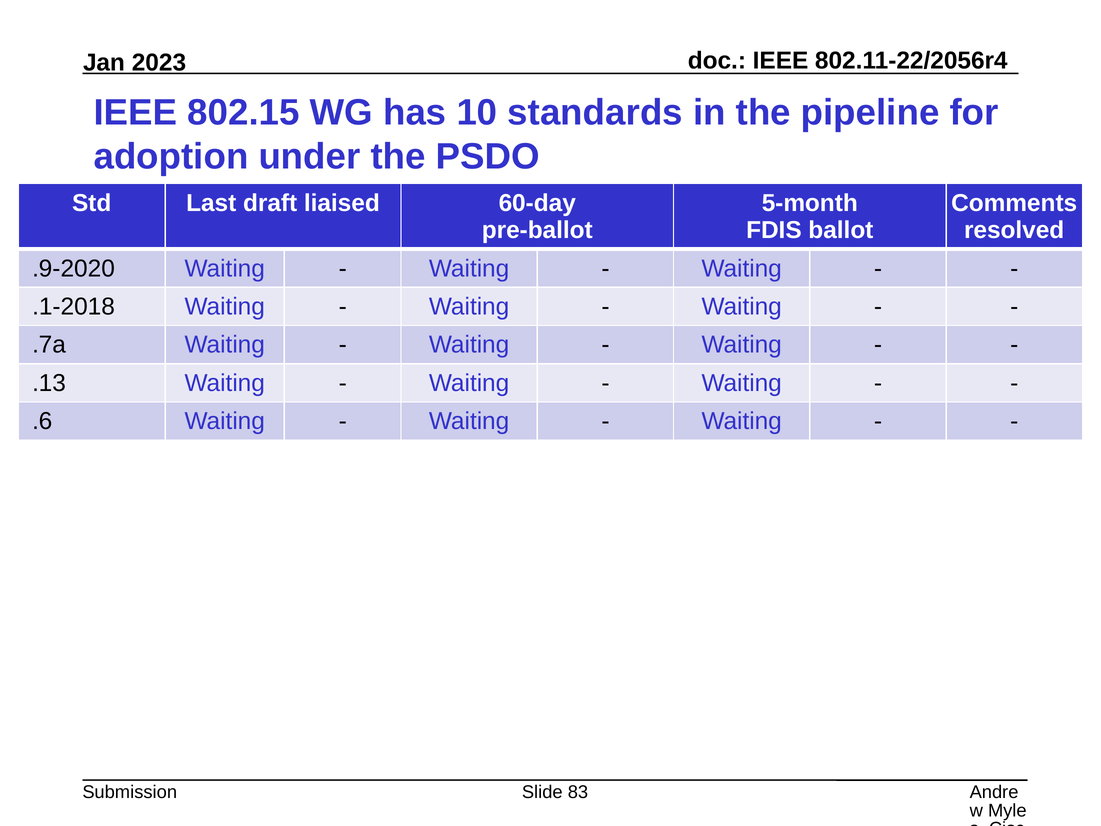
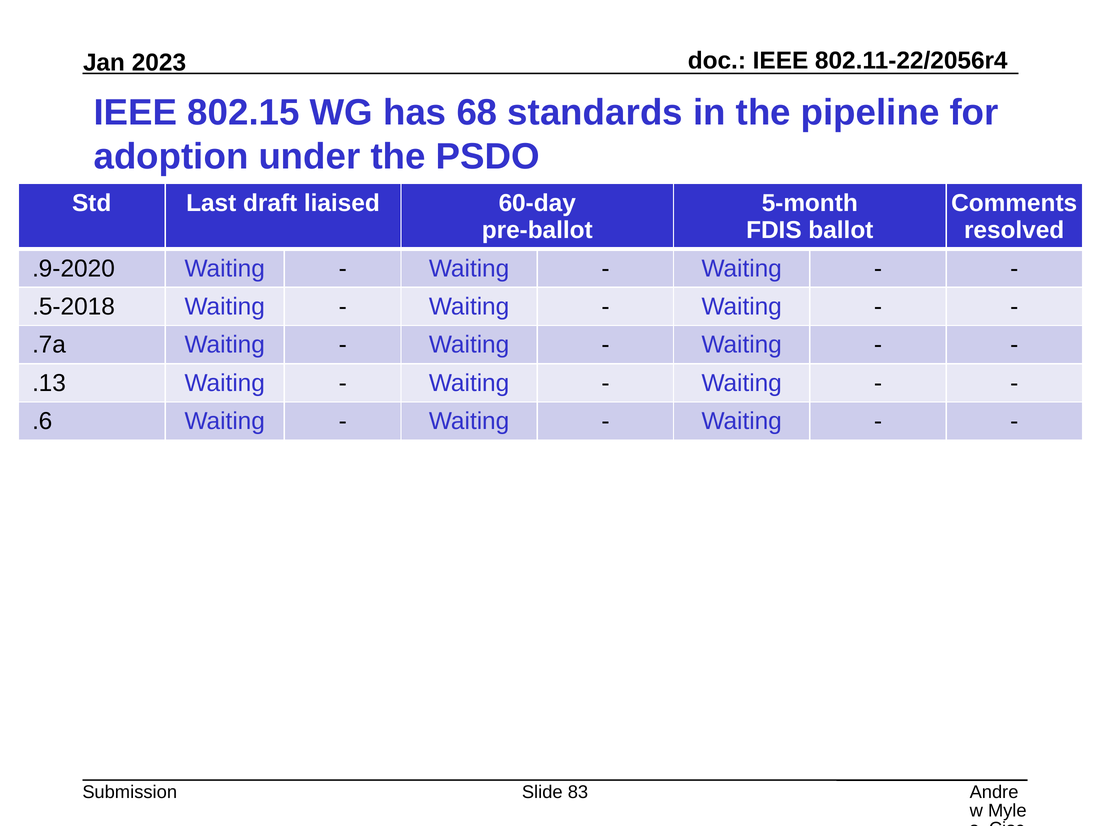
10: 10 -> 68 (477, 113)
.1-2018: .1-2018 -> .5-2018 (74, 307)
